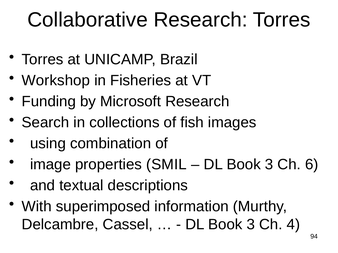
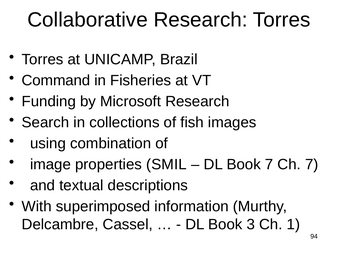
Workshop: Workshop -> Command (56, 81)
3: 3 -> 7 (269, 165)
Ch 6: 6 -> 7 (312, 165)
4: 4 -> 1 (293, 225)
